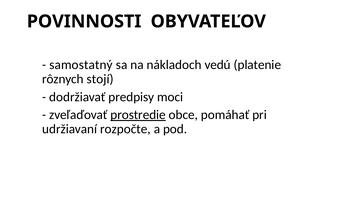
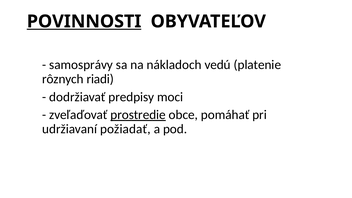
POVINNOSTI underline: none -> present (84, 21)
samostatný: samostatný -> samosprávy (81, 65)
stojí: stojí -> riadi (100, 79)
rozpočte: rozpočte -> požiadať (125, 129)
